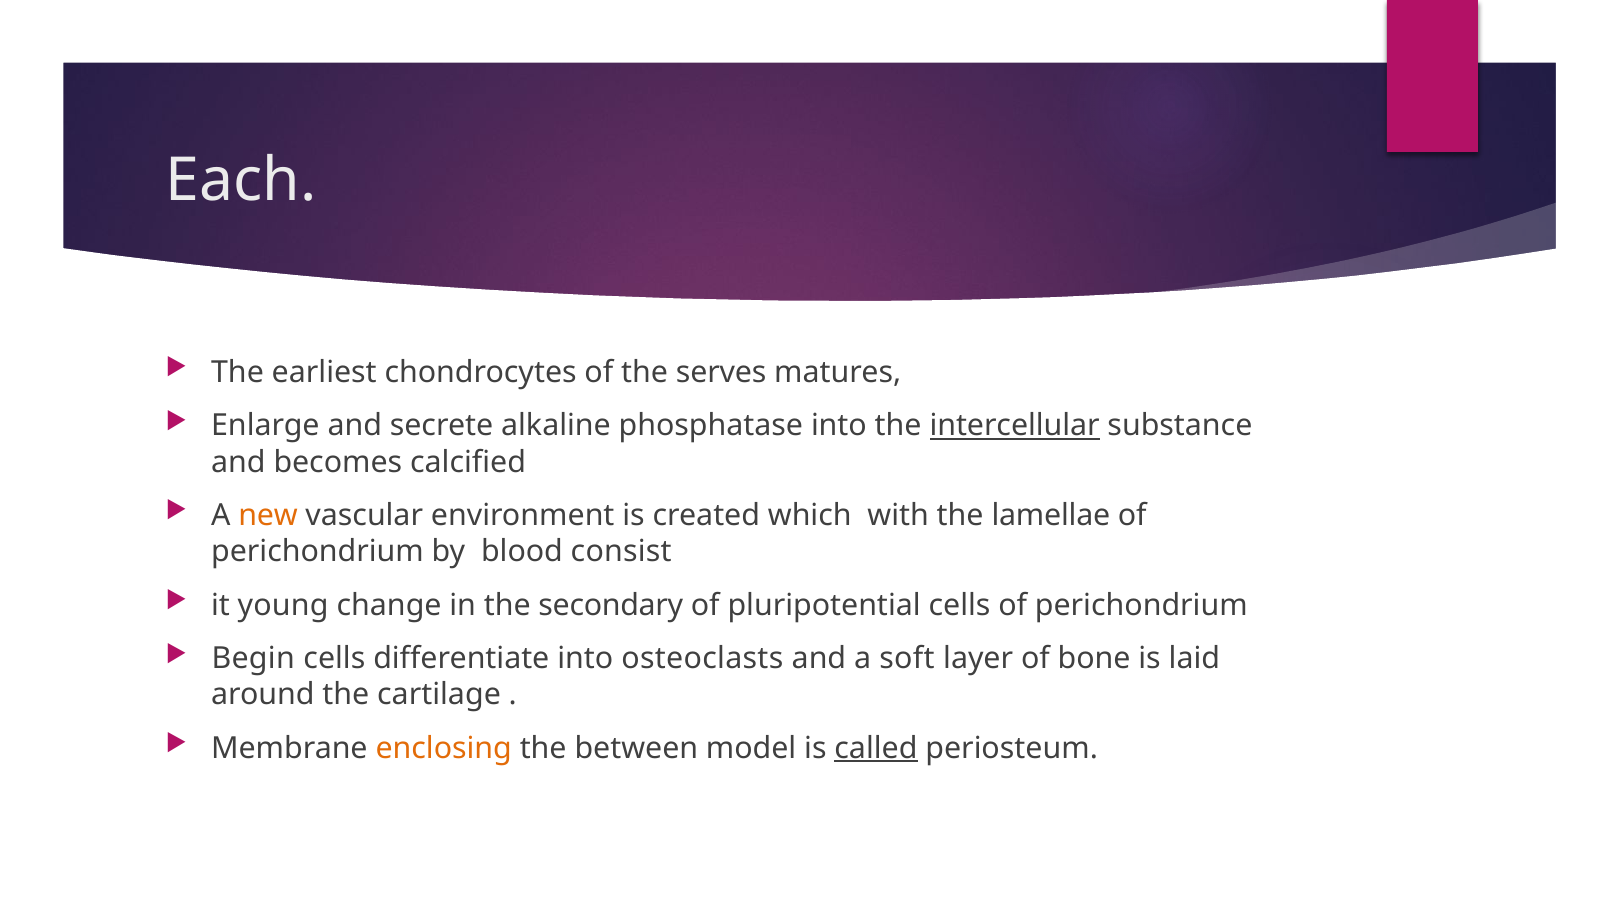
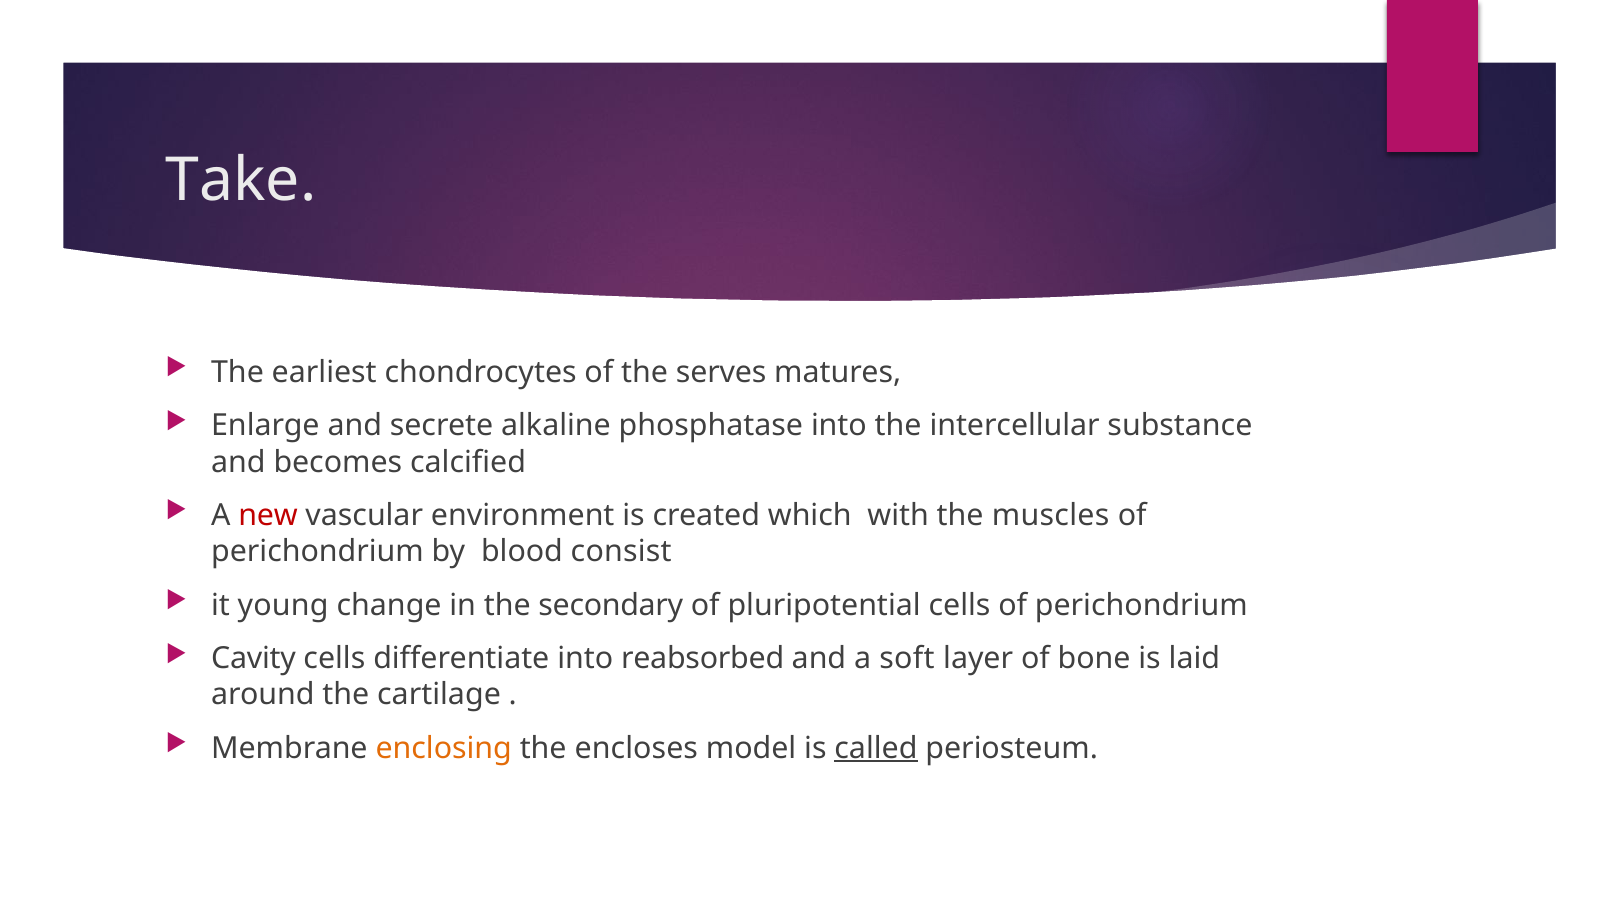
Each: Each -> Take (241, 181)
intercellular underline: present -> none (1015, 426)
new colour: orange -> red (268, 515)
lamellae: lamellae -> muscles (1051, 515)
Begin: Begin -> Cavity (253, 659)
osteoclasts: osteoclasts -> reabsorbed (703, 659)
between: between -> encloses (636, 748)
